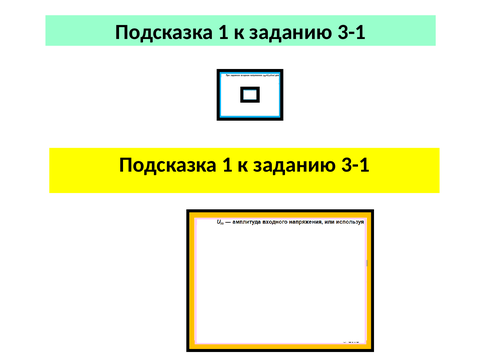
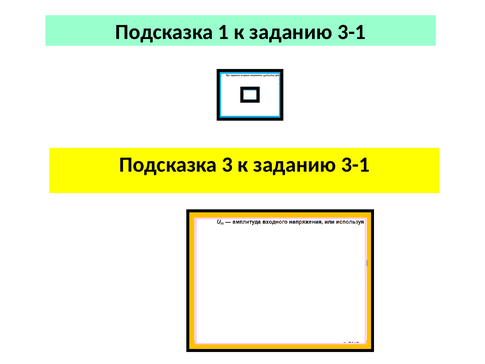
1: 1 -> 3 (227, 165)
